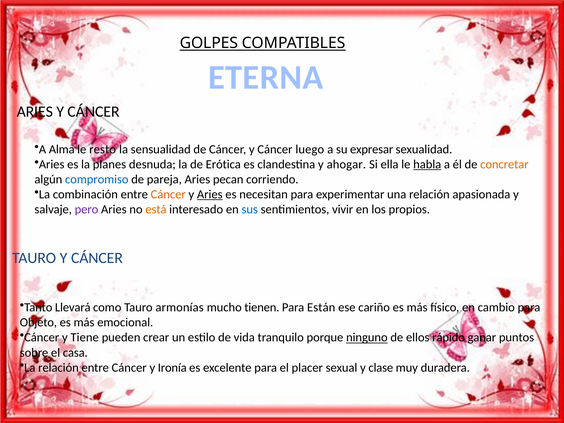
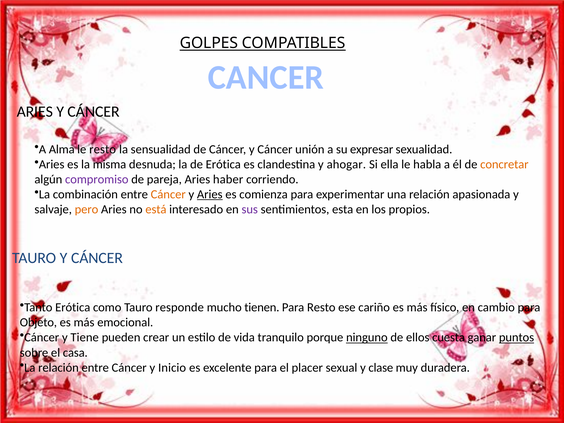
ETERNA: ETERNA -> CANCER (266, 77)
luego: luego -> unión (310, 149)
planes: planes -> misma (110, 164)
habla underline: present -> none (427, 164)
compromiso colour: blue -> purple (97, 179)
pecan: pecan -> haber (228, 179)
necesitan: necesitan -> comienza (264, 194)
pero colour: purple -> orange (87, 209)
sus colour: blue -> purple (250, 209)
vivir: vivir -> esta (343, 209)
Tanto Llevará: Llevará -> Erótica (73, 307)
armonías: armonías -> responde (180, 307)
Para Están: Están -> Resto (321, 307)
rápido: rápido -> cuesta (449, 338)
puntos underline: none -> present (517, 338)
Ironía: Ironía -> Inicio (172, 368)
